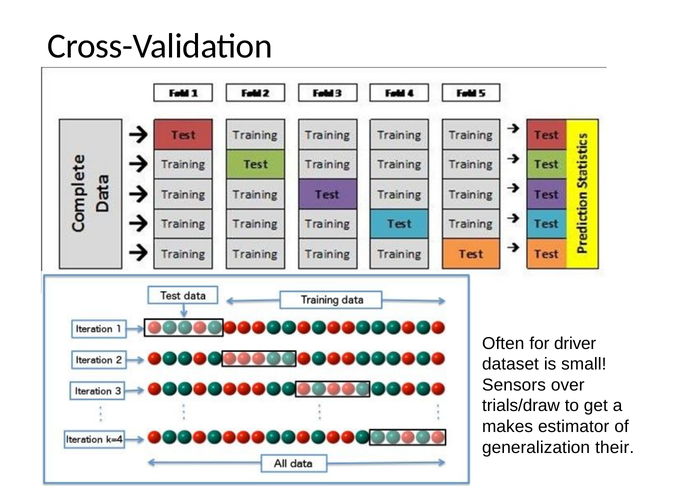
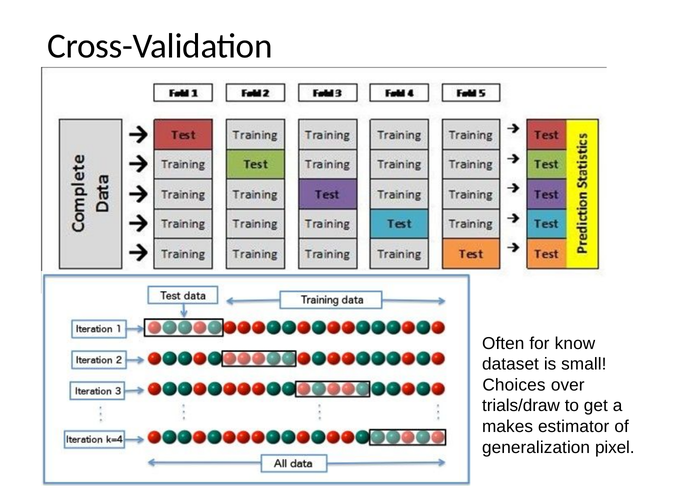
driver: driver -> know (575, 343)
Sensors: Sensors -> Choices (514, 385)
their: their -> pixel (615, 447)
